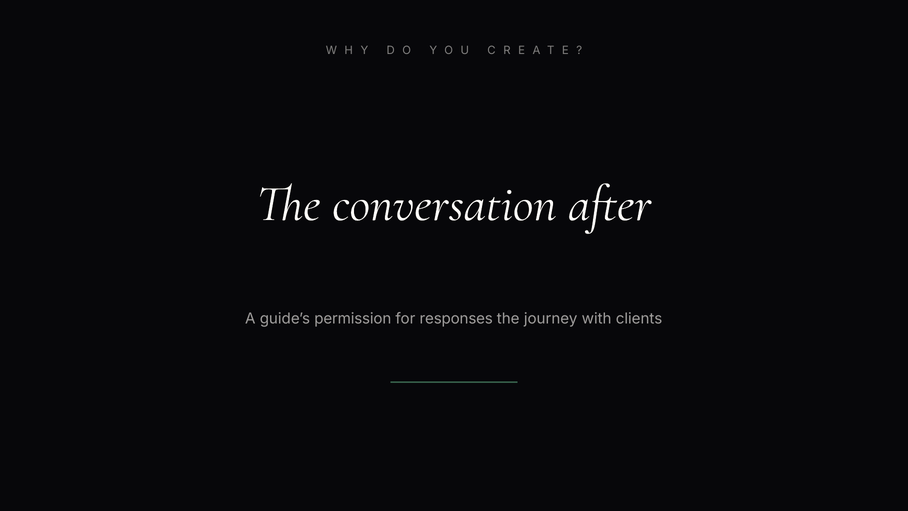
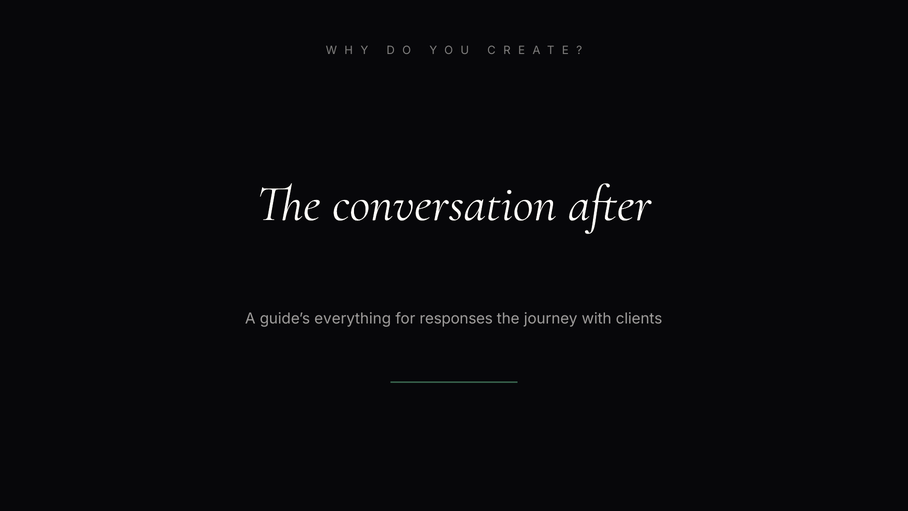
permission: permission -> everything (353, 319)
